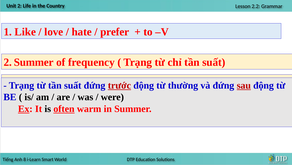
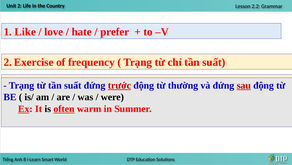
2 Summer: Summer -> Exercise (34, 62)
